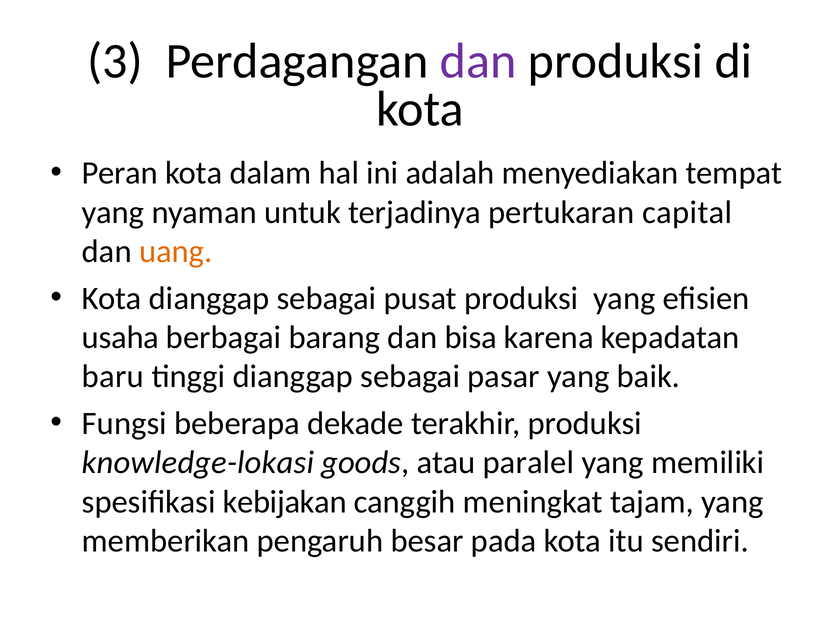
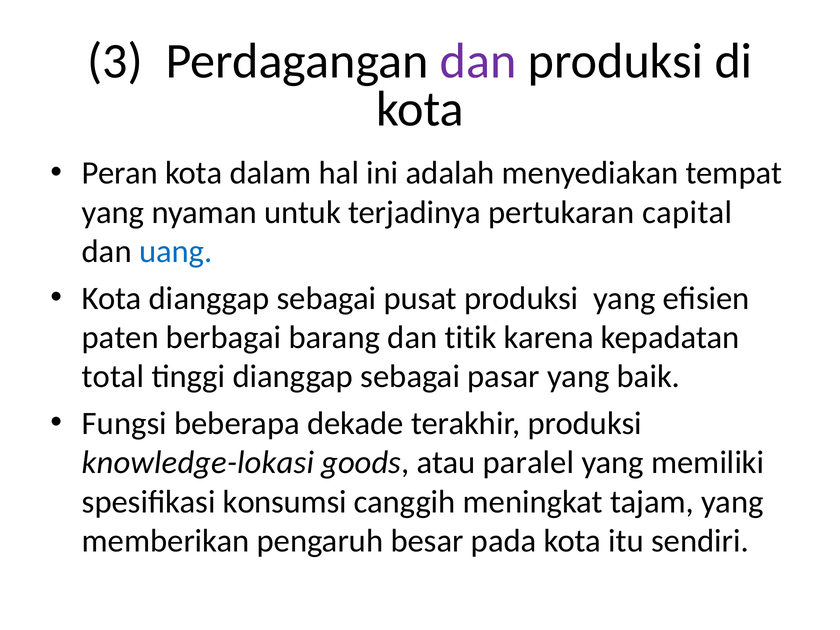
uang colour: orange -> blue (176, 252)
usaha: usaha -> paten (120, 337)
bisa: bisa -> titik (471, 337)
baru: baru -> total (113, 377)
kebijakan: kebijakan -> konsumsi (285, 502)
